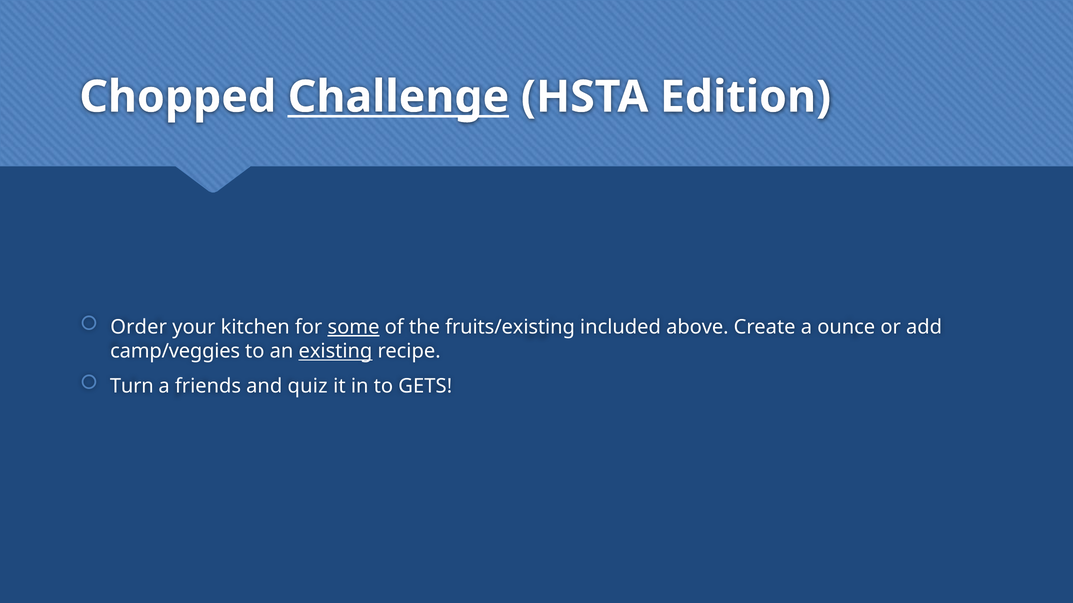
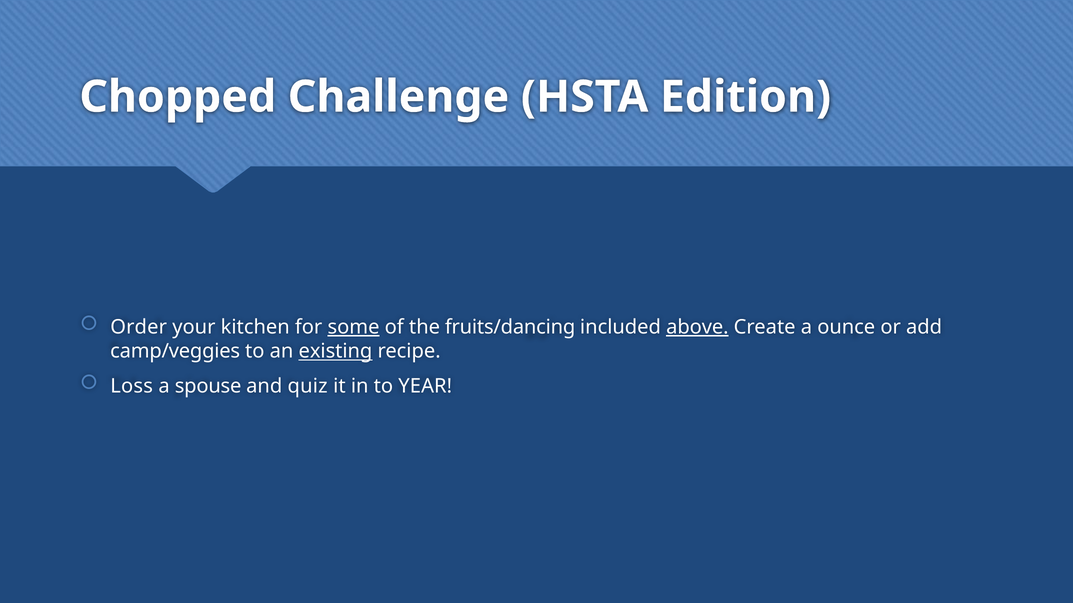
Challenge underline: present -> none (399, 97)
fruits/existing: fruits/existing -> fruits/dancing (510, 327)
above underline: none -> present (697, 327)
Turn: Turn -> Loss (132, 386)
friends: friends -> spouse (208, 386)
GETS: GETS -> YEAR (425, 386)
